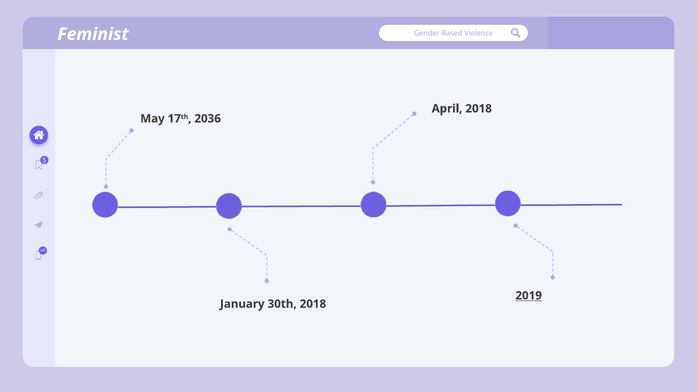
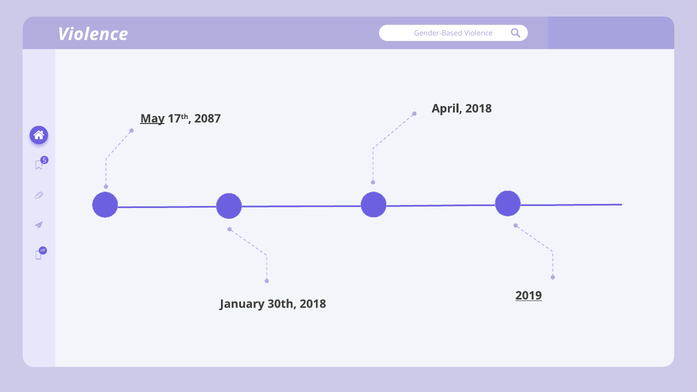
Feminist: Feminist -> Violence (93, 34)
May underline: none -> present (152, 119)
2036: 2036 -> 2087 (208, 119)
